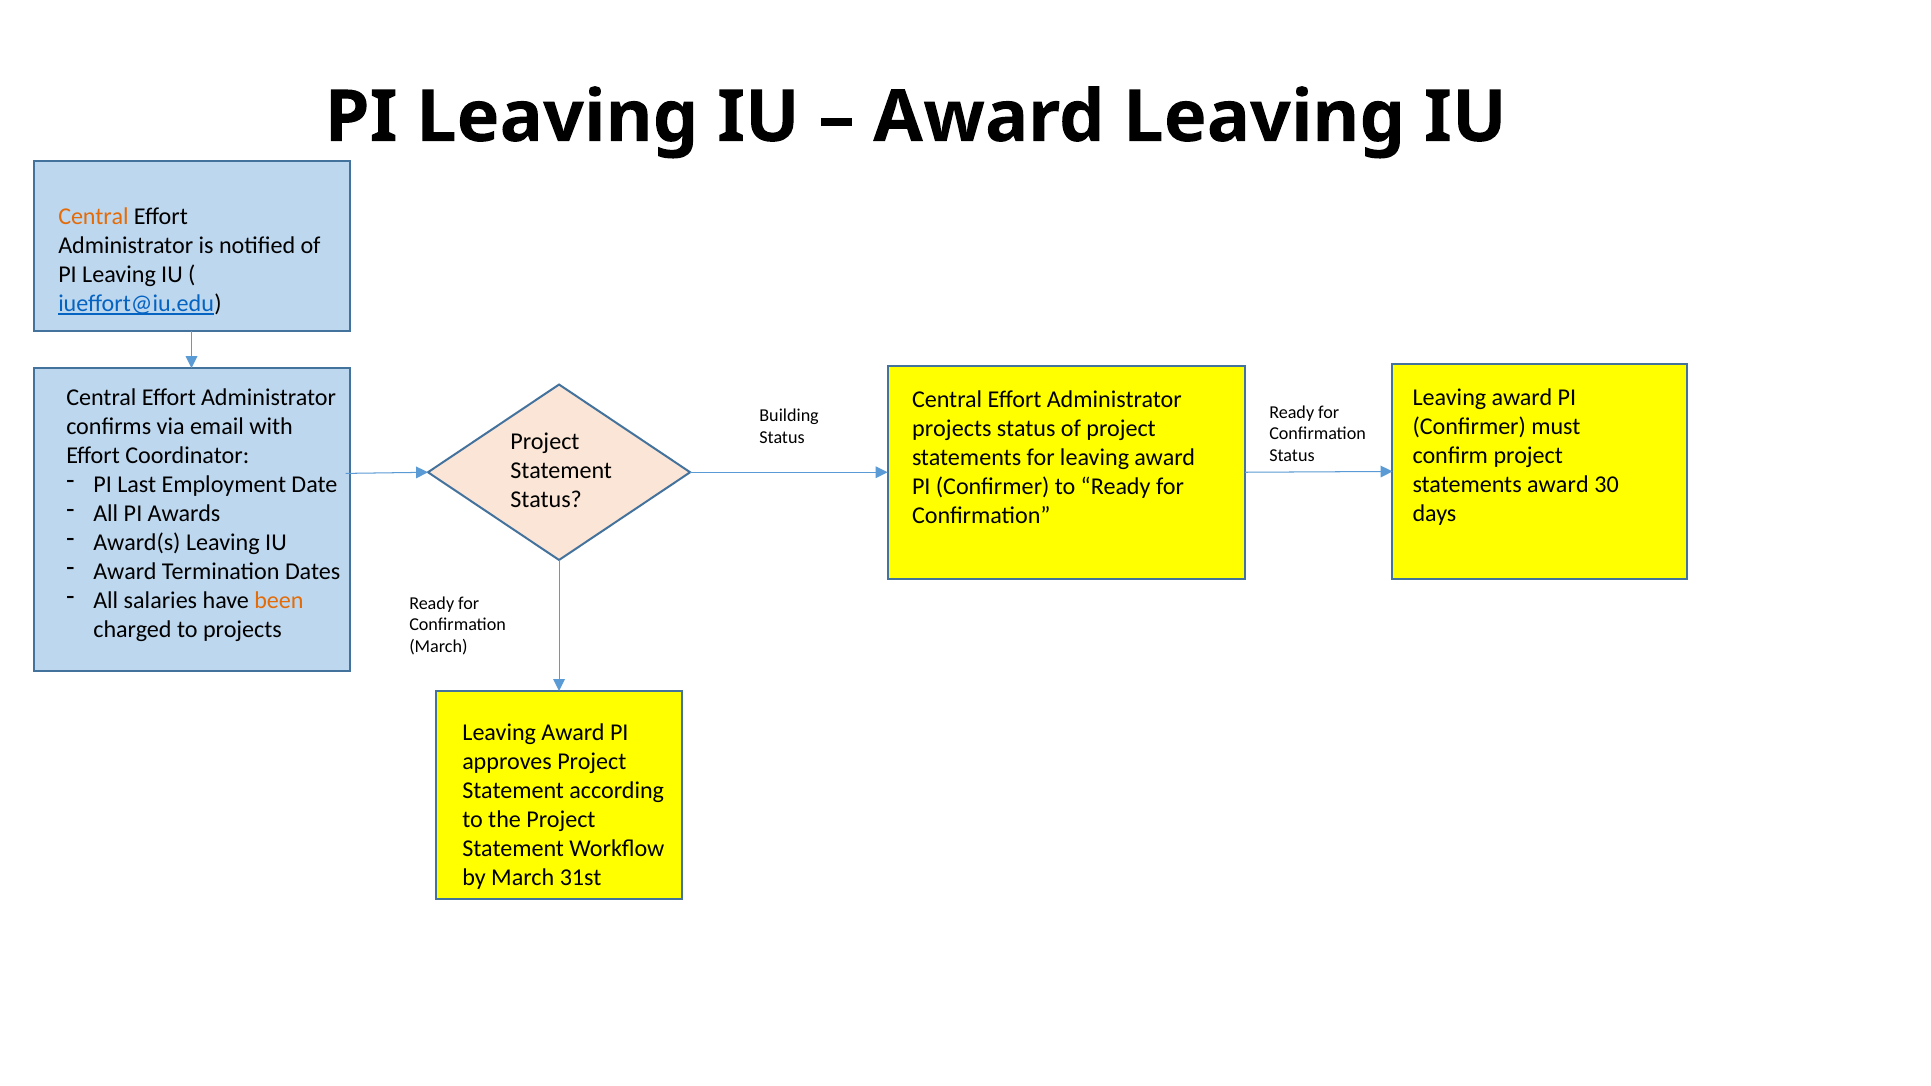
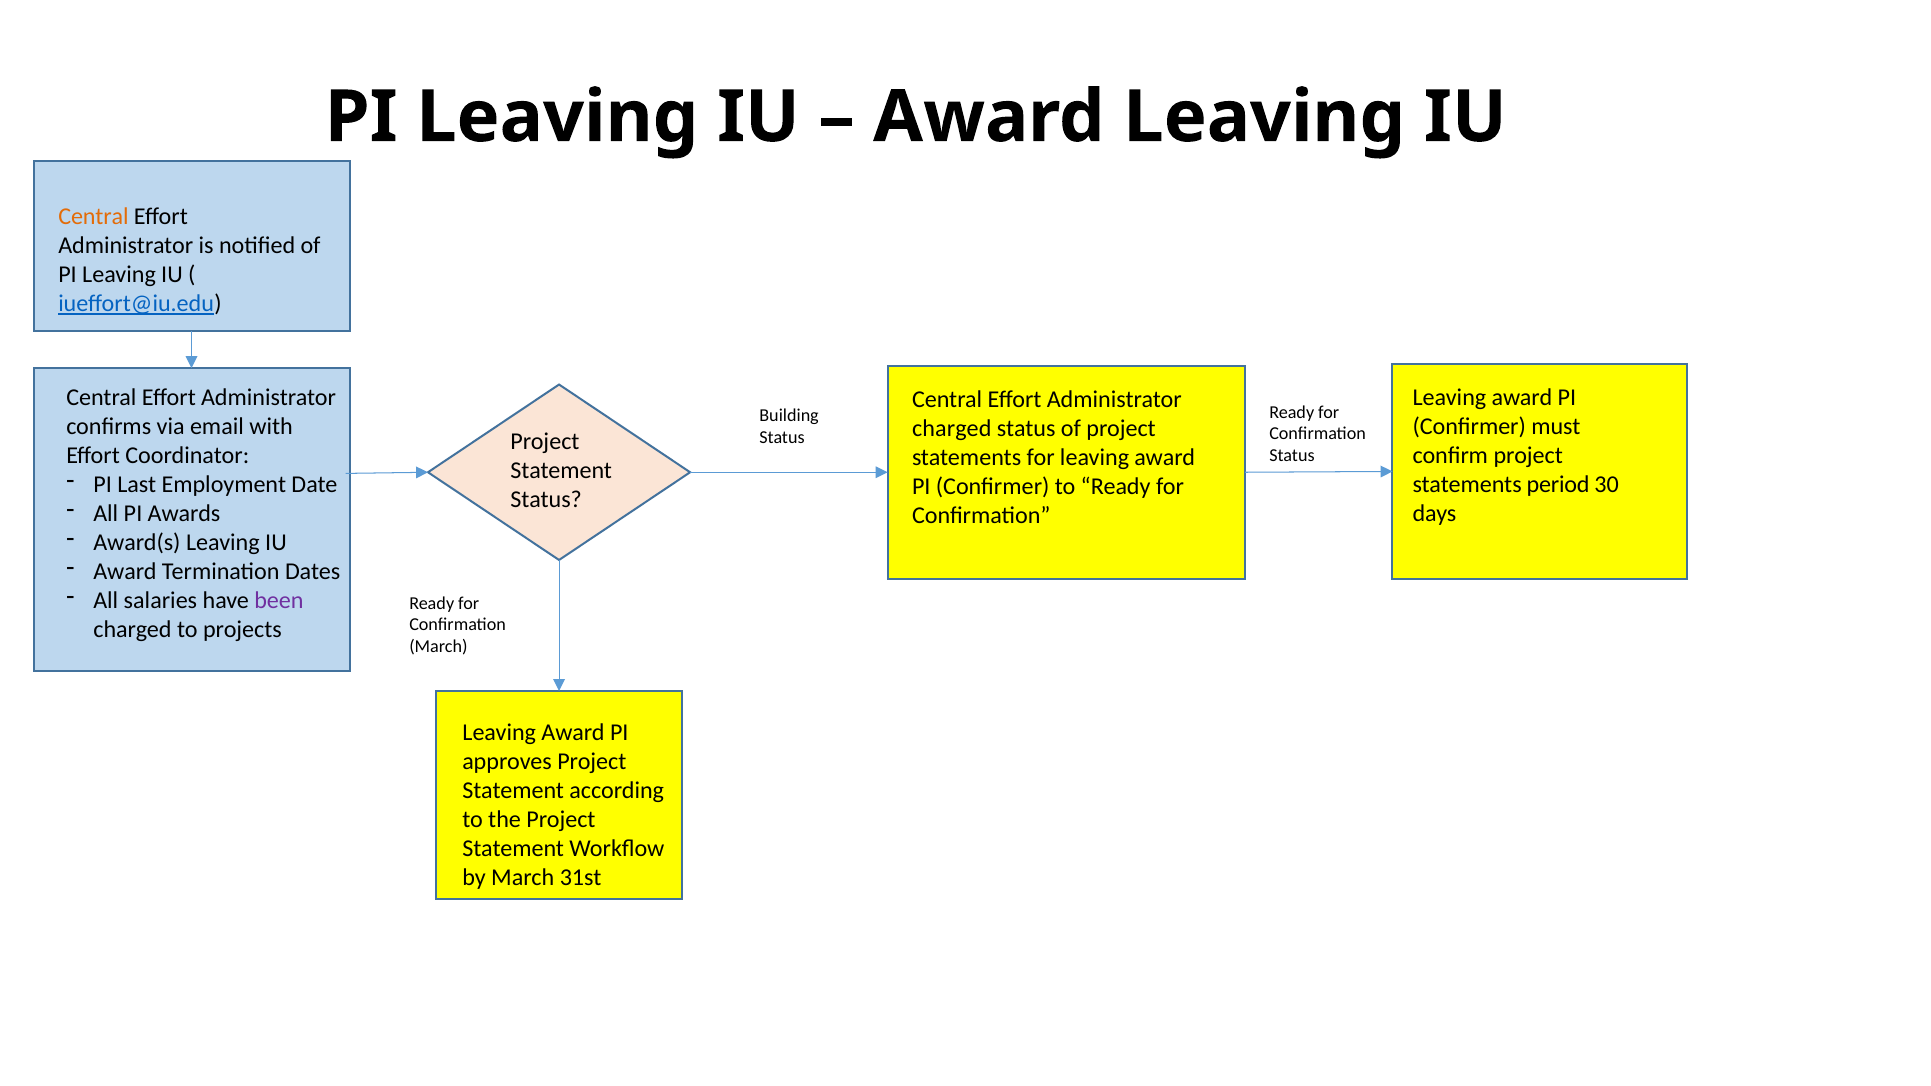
projects: projects -> charged (952, 429)
statements award: award -> period (1558, 485)
been colour: orange -> purple (279, 601)
